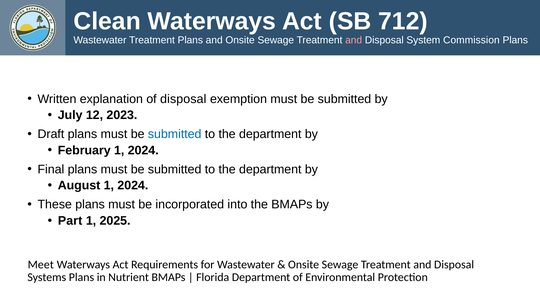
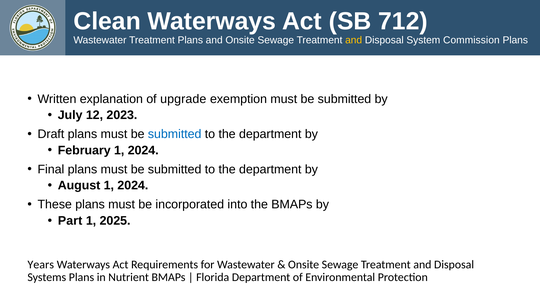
and colour: pink -> yellow (354, 40)
of disposal: disposal -> upgrade (183, 99)
Meet: Meet -> Years (41, 264)
